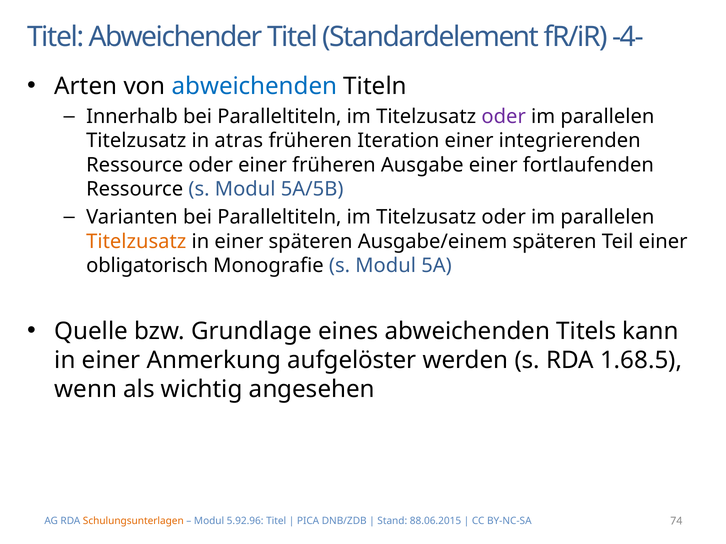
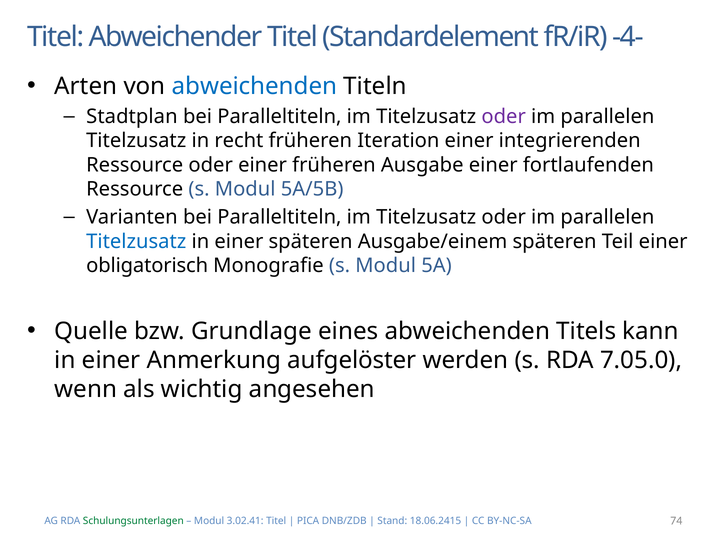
Innerhalb: Innerhalb -> Stadtplan (132, 117)
atras: atras -> recht (239, 141)
Titelzusatz colour: orange -> blue (136, 242)
1.68.5: 1.68.5 -> 7.05.0 (641, 361)
Schulungsunterlagen colour: orange -> green (133, 521)
5.92.96: 5.92.96 -> 3.02.41 (245, 521)
88.06.2015: 88.06.2015 -> 18.06.2415 (436, 521)
